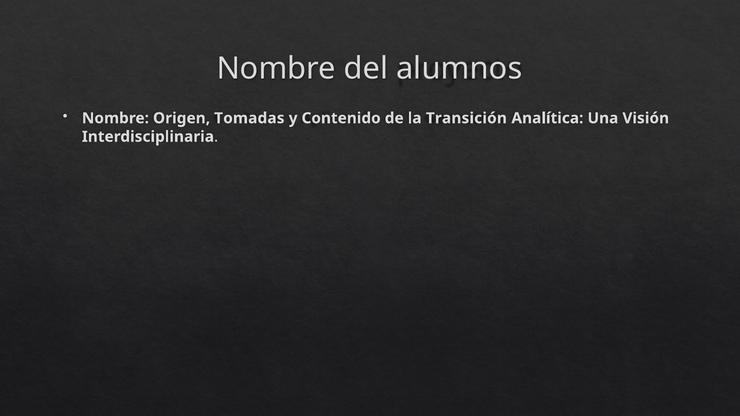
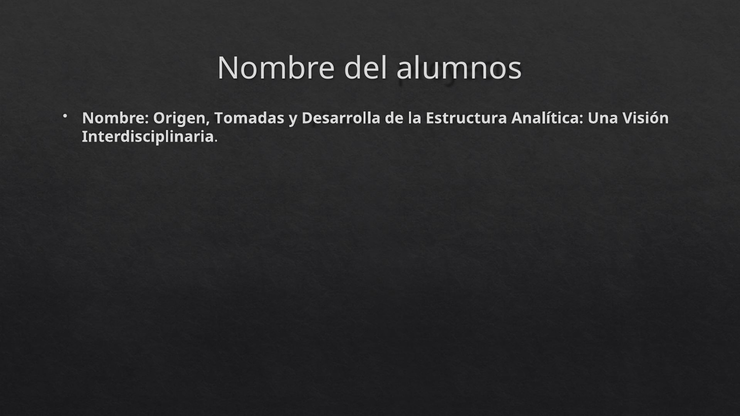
Contenido: Contenido -> Desarrolla (341, 118)
Transición: Transición -> Estructura (466, 118)
